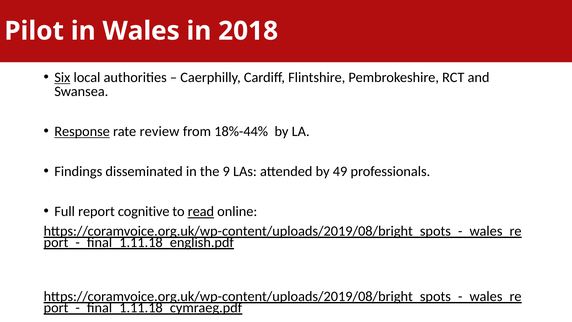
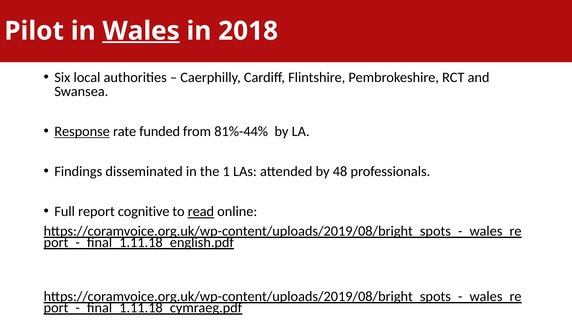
Wales underline: none -> present (141, 31)
Six underline: present -> none (62, 77)
review: review -> funded (160, 131)
18%-44%: 18%-44% -> 81%-44% (241, 131)
9: 9 -> 1 (226, 171)
49: 49 -> 48 (340, 171)
